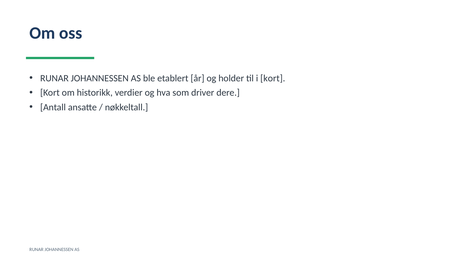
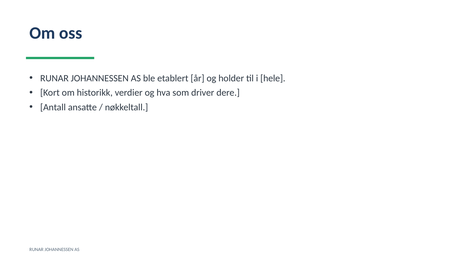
i kort: kort -> hele (273, 78)
